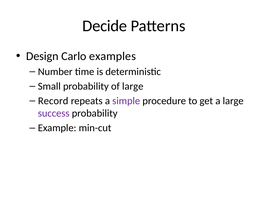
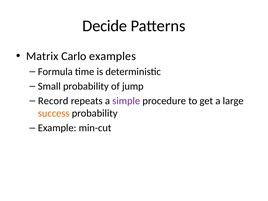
Design: Design -> Matrix (42, 56)
Number: Number -> Formula (55, 72)
of large: large -> jump (133, 86)
success colour: purple -> orange (54, 113)
